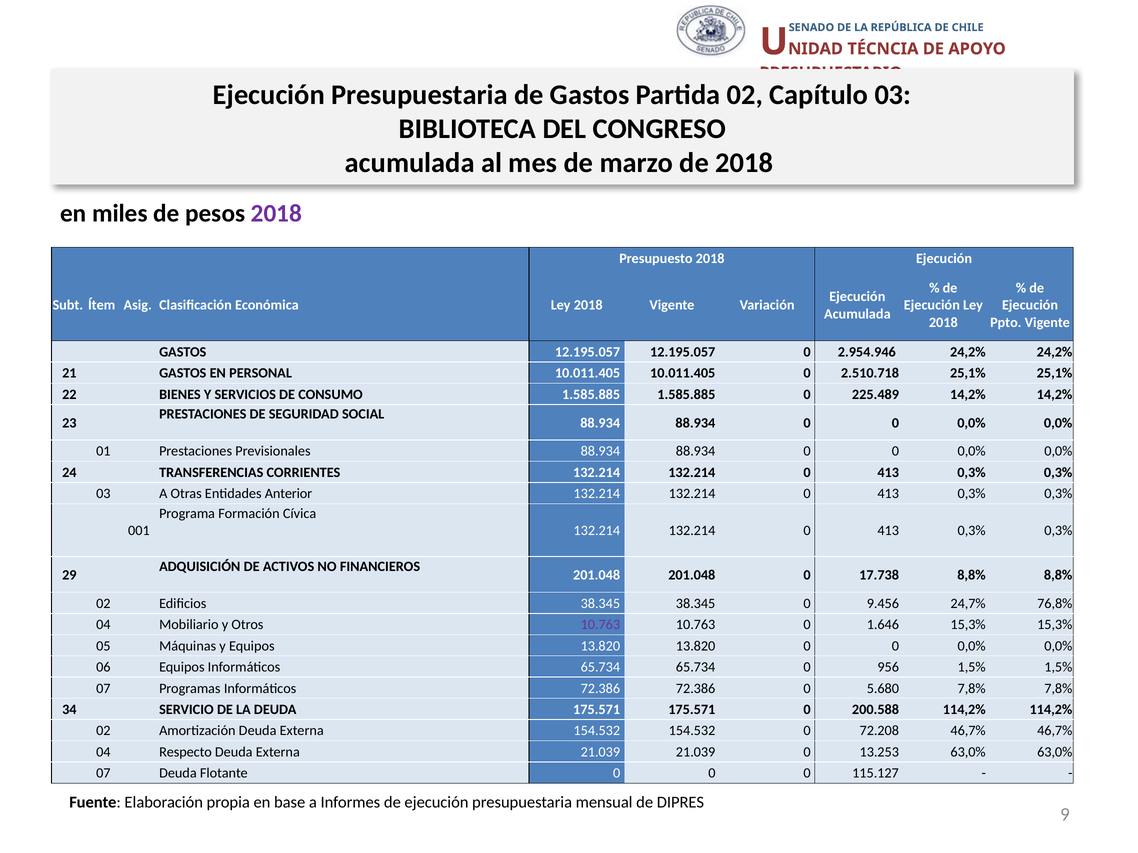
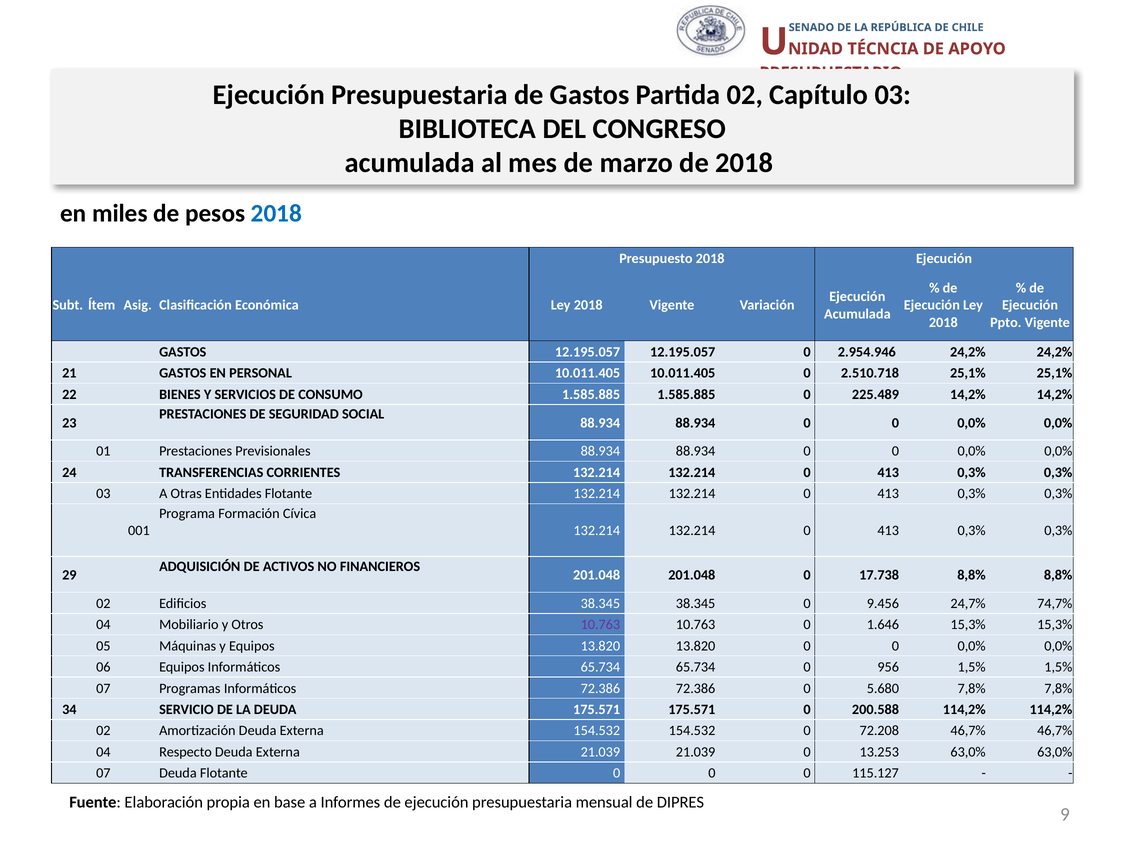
2018 colour: purple -> blue (276, 213)
Entidades Anterior: Anterior -> Flotante (288, 494)
76,8%: 76,8% -> 74,7% (1055, 604)
